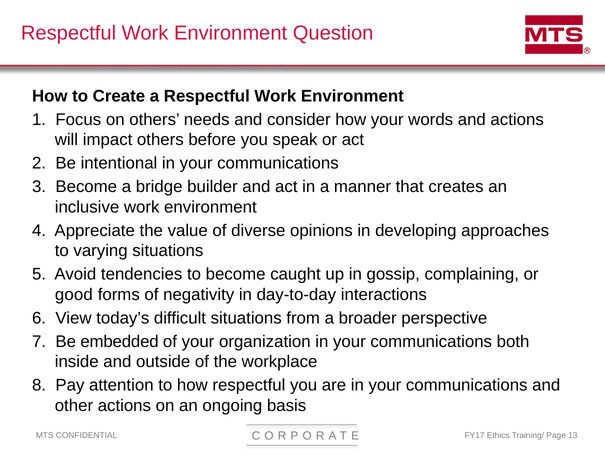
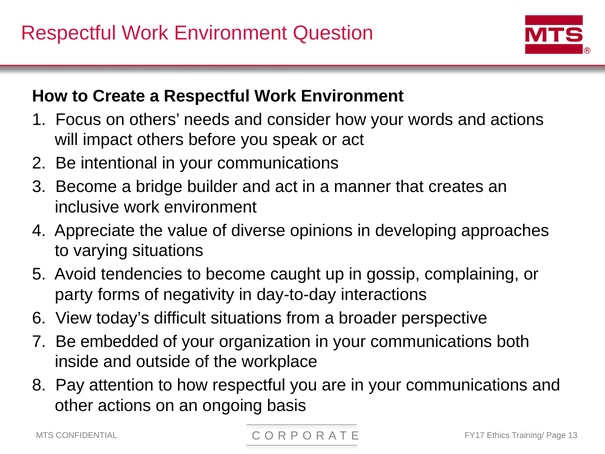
good: good -> party (74, 294)
